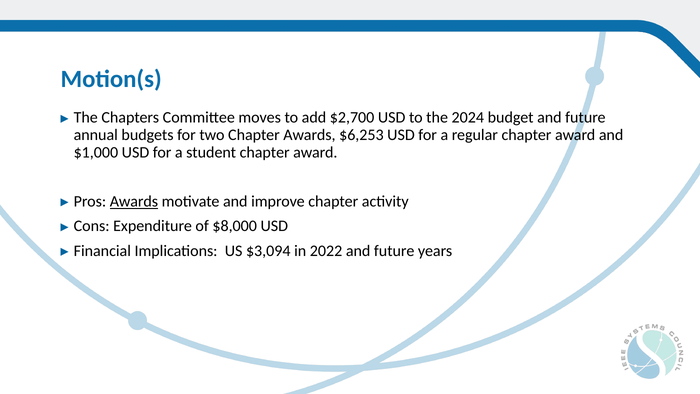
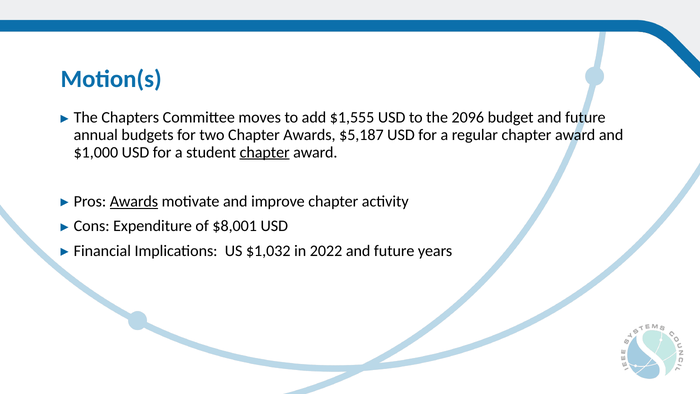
$2,700: $2,700 -> $1,555 (352, 118)
2024: 2024 -> 2096 (468, 118)
$6,253: $6,253 -> $5,187 (361, 135)
chapter underline: none -> present (265, 152)
$8,000: $8,000 -> $8,001 (235, 226)
$3,094: $3,094 -> $1,032 (268, 251)
